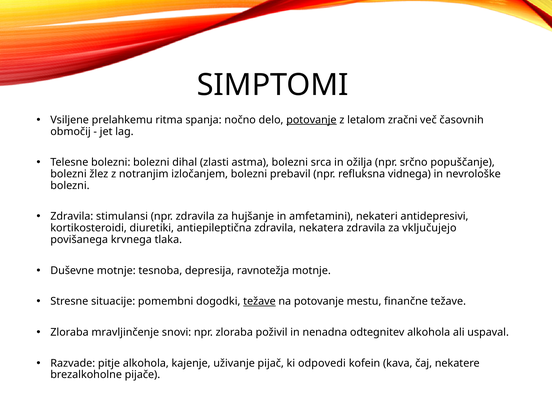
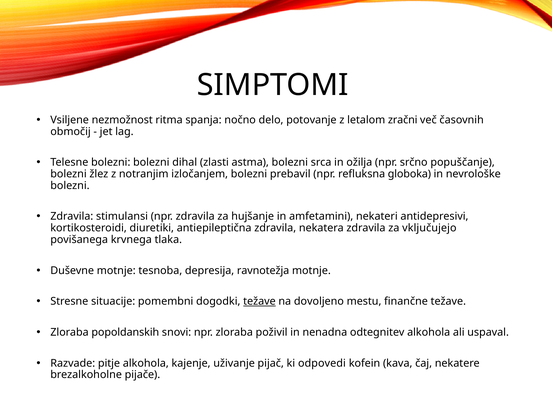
prelahkemu: prelahkemu -> nezmožnost (122, 120)
potovanje underline: present -> none (311, 120)
vidnega: vidnega -> globoka (409, 174)
na potovanje: potovanje -> dovoljeno (319, 301)
mravljinčenje: mravljinčenje -> popoldanskih (125, 332)
